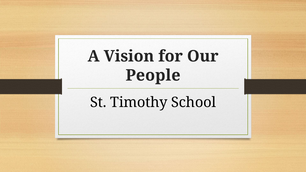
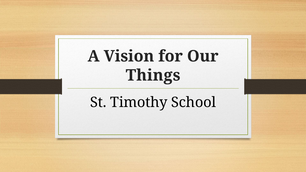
People: People -> Things (153, 75)
